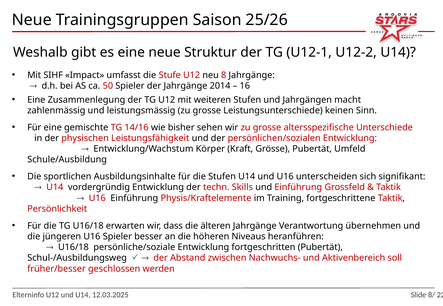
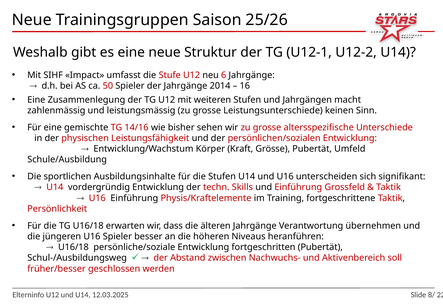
8: 8 -> 6 (224, 75)
